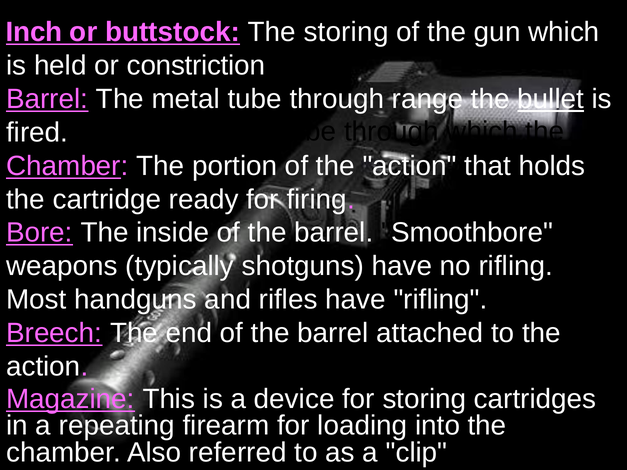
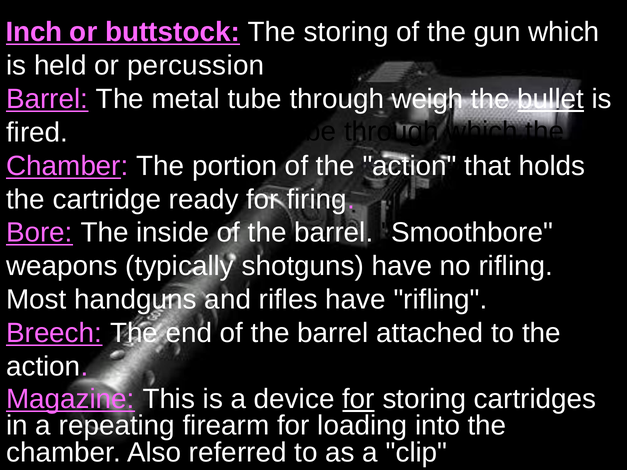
constriction: constriction -> percussion (196, 66)
range: range -> weigh (428, 99)
for underline: none -> present (359, 399)
